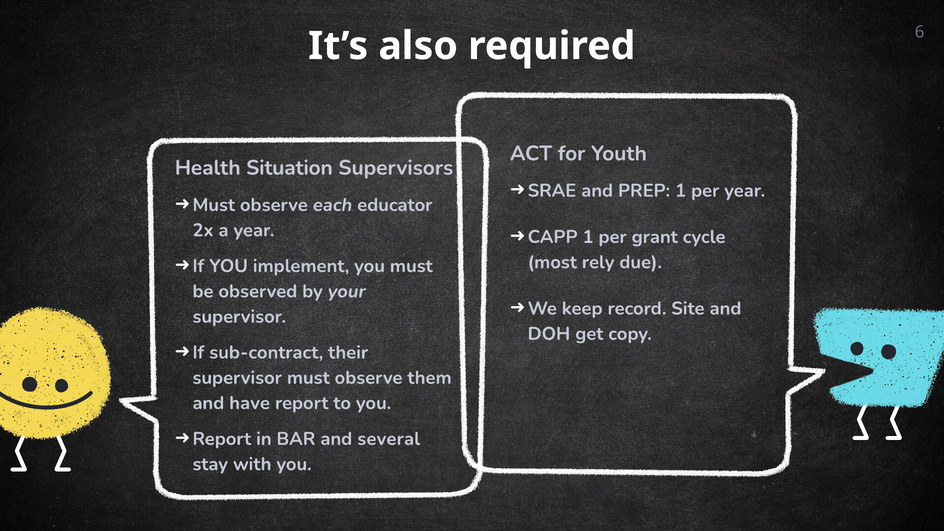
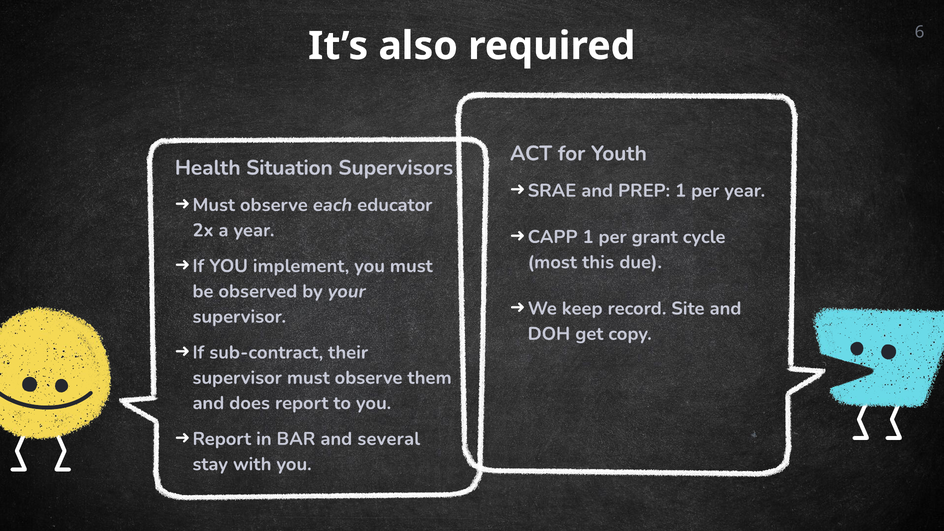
rely: rely -> this (598, 262)
have: have -> does (250, 403)
